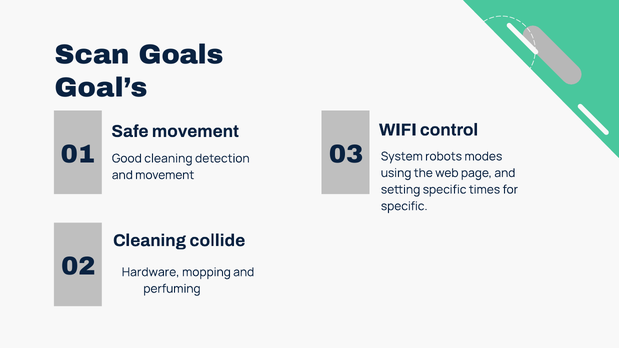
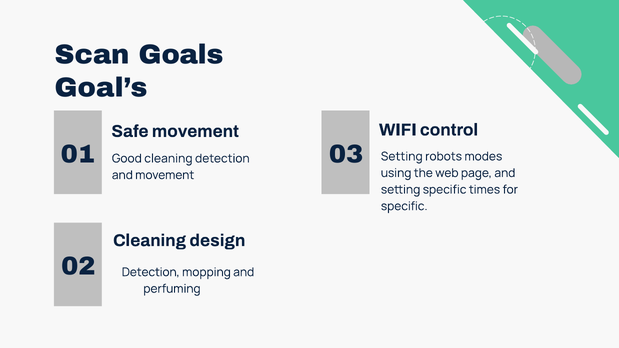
System: System -> Setting (402, 157)
collide: collide -> design (217, 241)
Hardware: Hardware -> Detection (151, 272)
